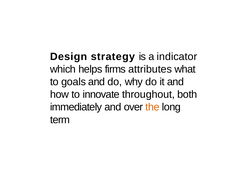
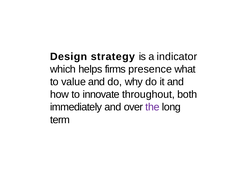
attributes: attributes -> presence (150, 69)
goals: goals -> value (74, 82)
the colour: orange -> purple (152, 107)
